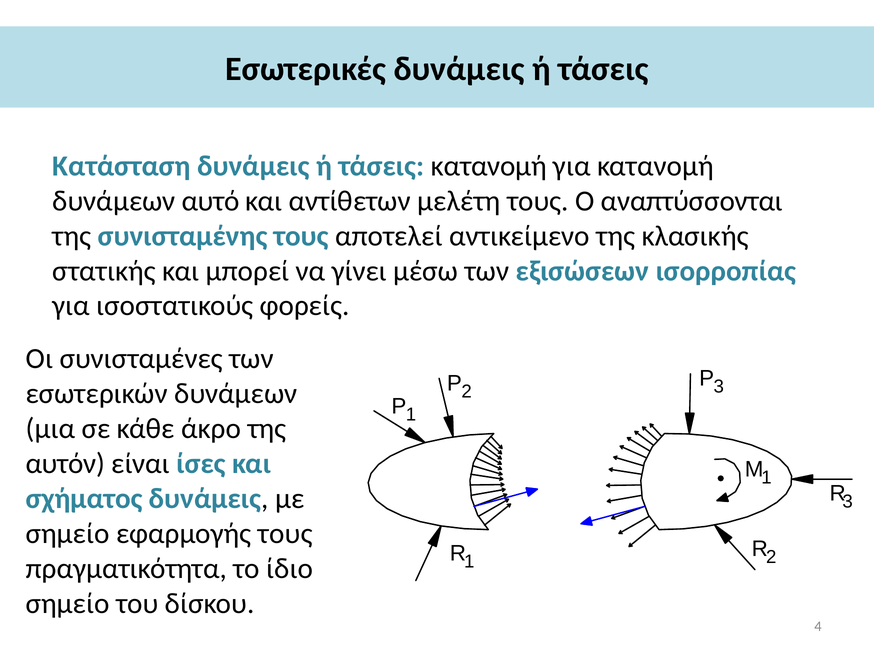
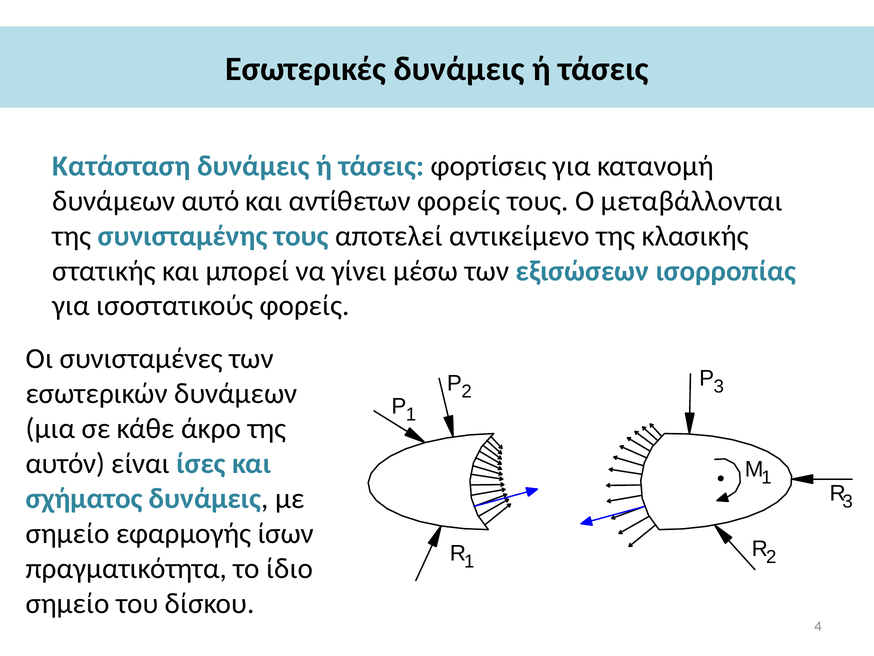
τάσεις κατανομή: κατανομή -> φορτίσεις (489, 166)
αντίθετων μελέτη: μελέτη -> φορείς (459, 201)
αναπτύσσονται: αναπτύσσονται -> μεταβάλλονται (692, 201)
εφαρμογής τους: τους -> ίσων (286, 533)
